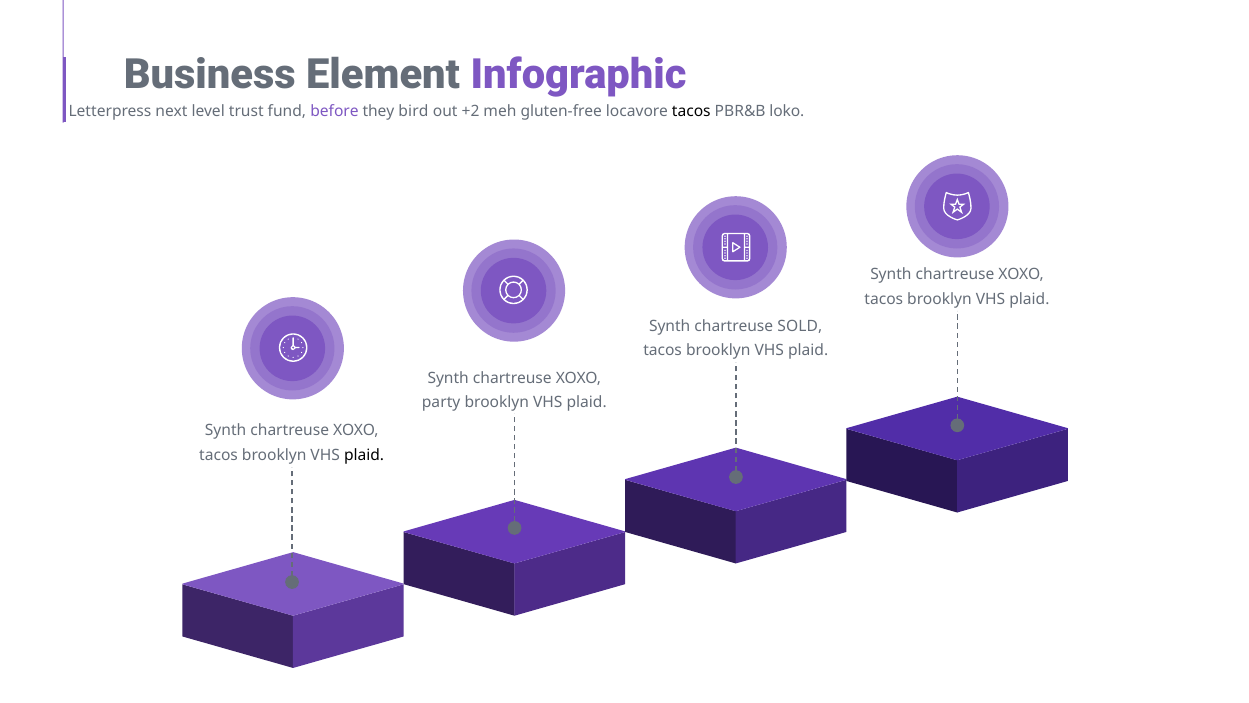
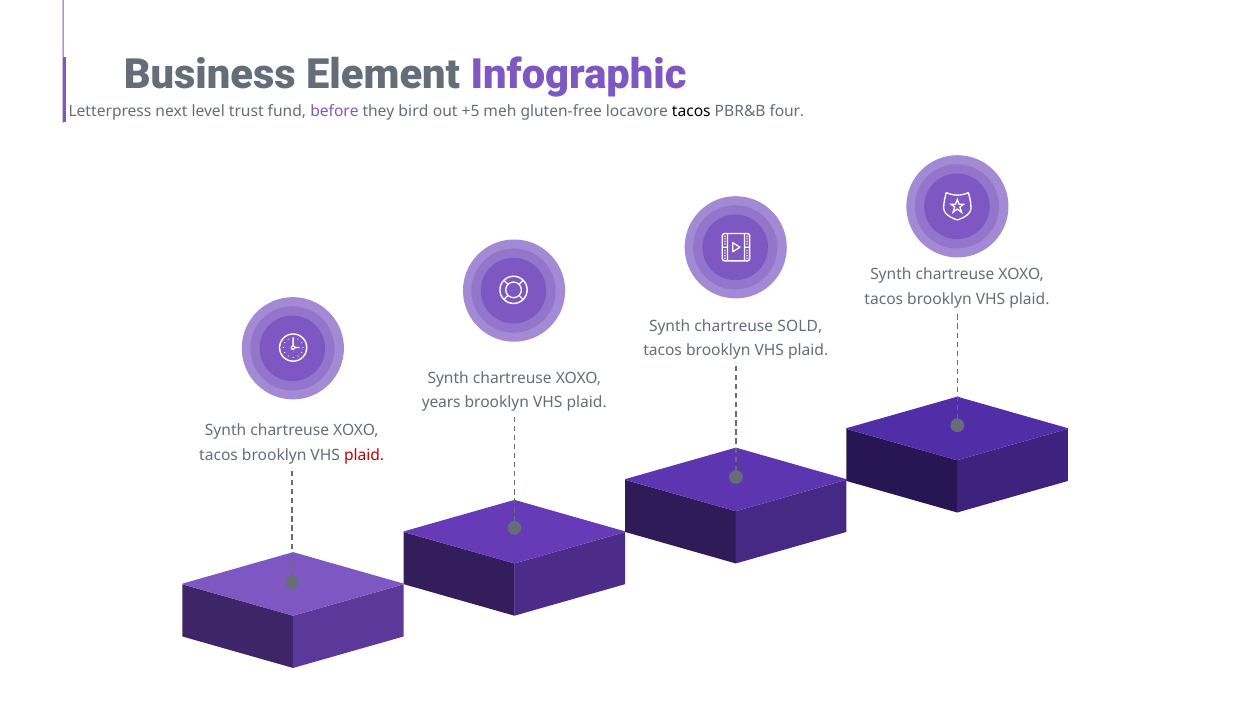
+2: +2 -> +5 (471, 111)
loko: loko -> four (787, 111)
party: party -> years (441, 403)
plaid colour: black -> red (364, 455)
